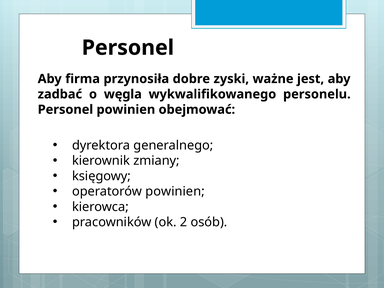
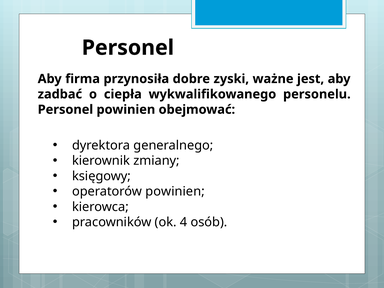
węgla: węgla -> ciepła (123, 94)
2: 2 -> 4 (184, 222)
